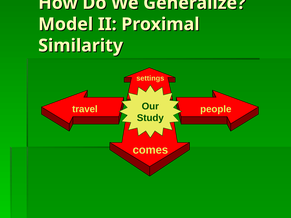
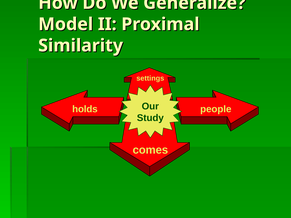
travel: travel -> holds (85, 109)
